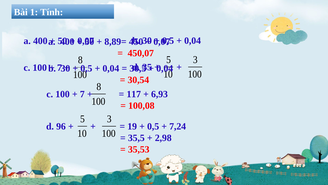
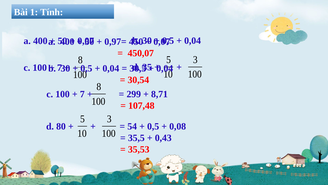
8,89=: 8,89= -> 0,97= (115, 42)
117: 117 -> 299 (134, 94)
6,93: 6,93 -> 8,71 (159, 94)
100,08: 100,08 -> 107,48 (141, 105)
96: 96 -> 80 (61, 126)
19: 19 -> 54 (132, 126)
7,24: 7,24 -> 0,08 (178, 126)
2,98: 2,98 -> 0,43 (163, 138)
